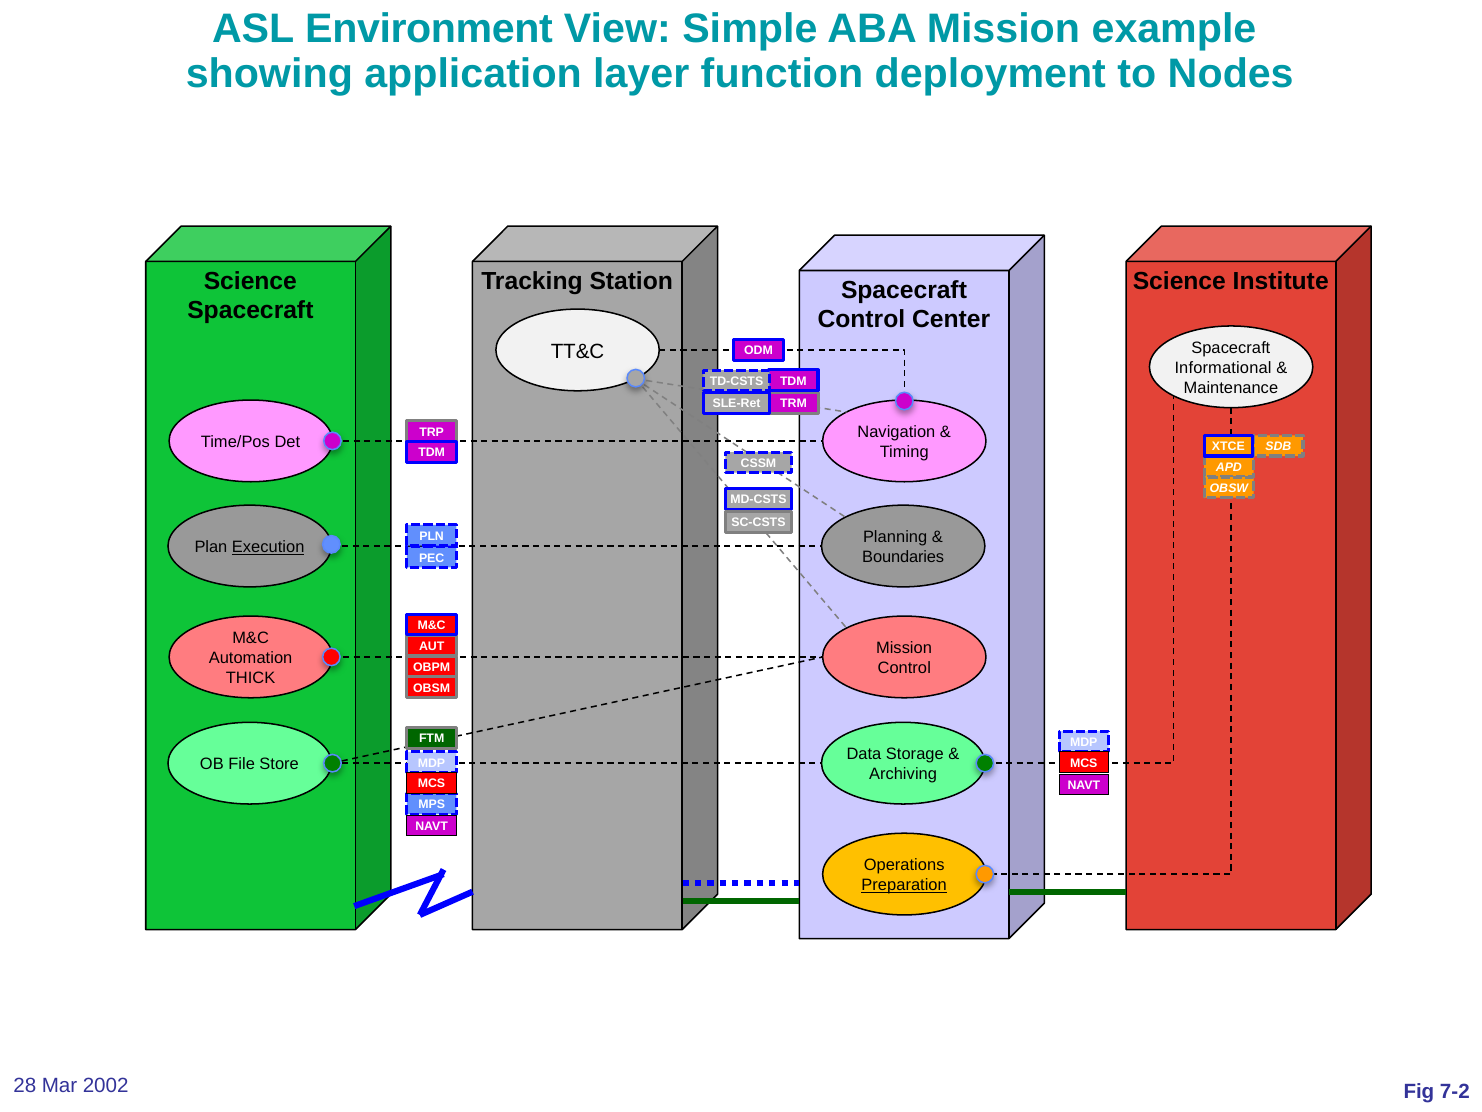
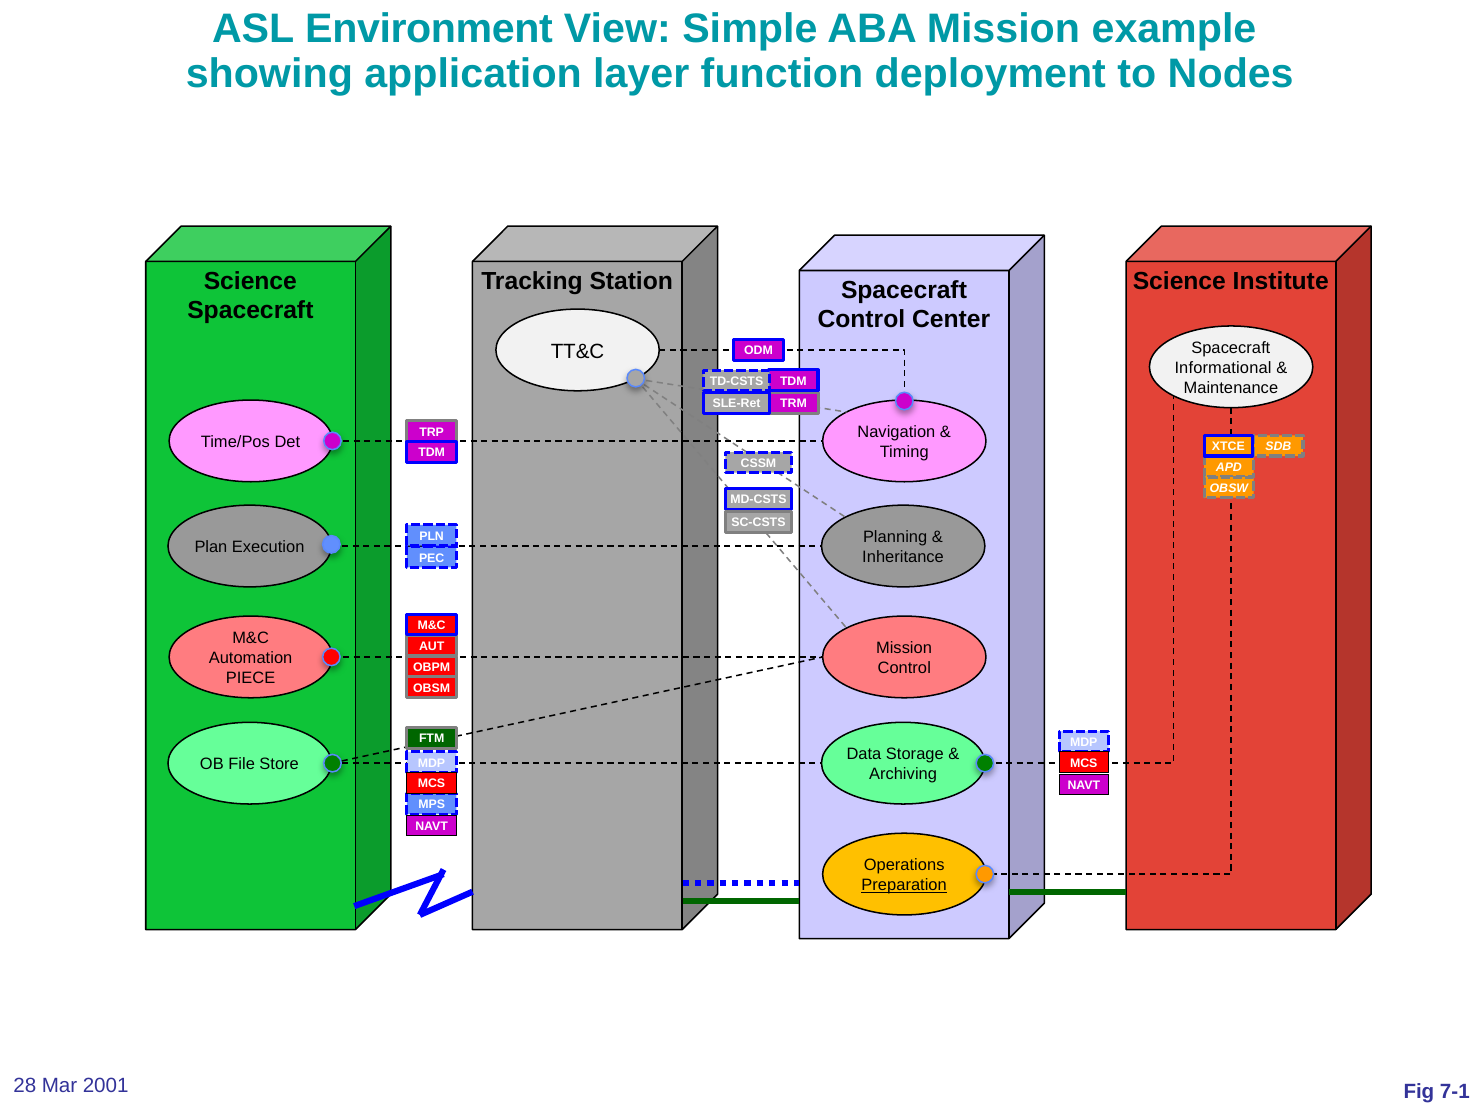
Execution underline: present -> none (268, 547)
Boundaries: Boundaries -> Inheritance (903, 557)
THICK: THICK -> PIECE (251, 677)
2002: 2002 -> 2001 (106, 1085)
7-2: 7-2 -> 7-1 (1455, 1091)
